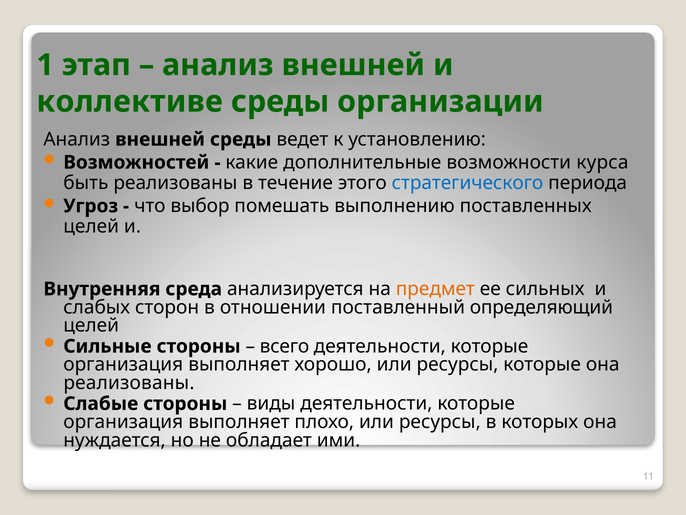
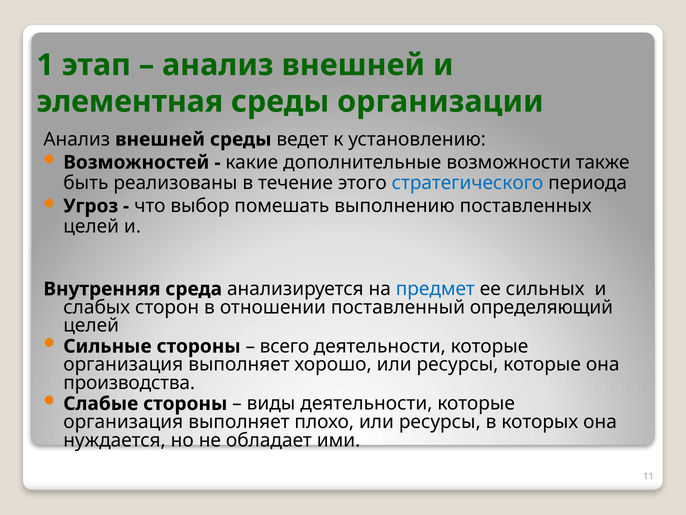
коллективе: коллективе -> элементная (130, 102)
курса: курса -> также (603, 162)
предмет colour: orange -> blue (435, 289)
реализованы: реализованы -> производства (129, 383)
